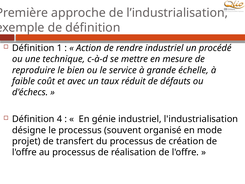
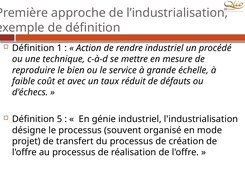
4: 4 -> 5 (59, 119)
